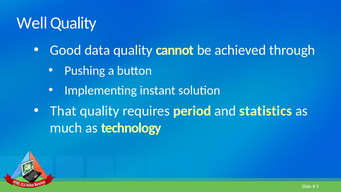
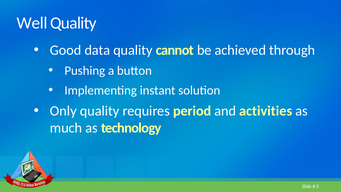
That: That -> Only (63, 111)
statistics: statistics -> activities (266, 111)
